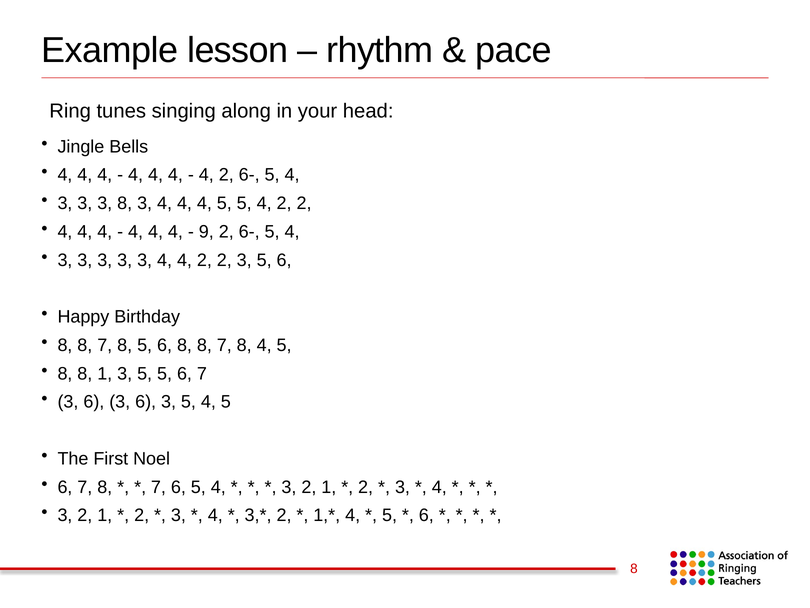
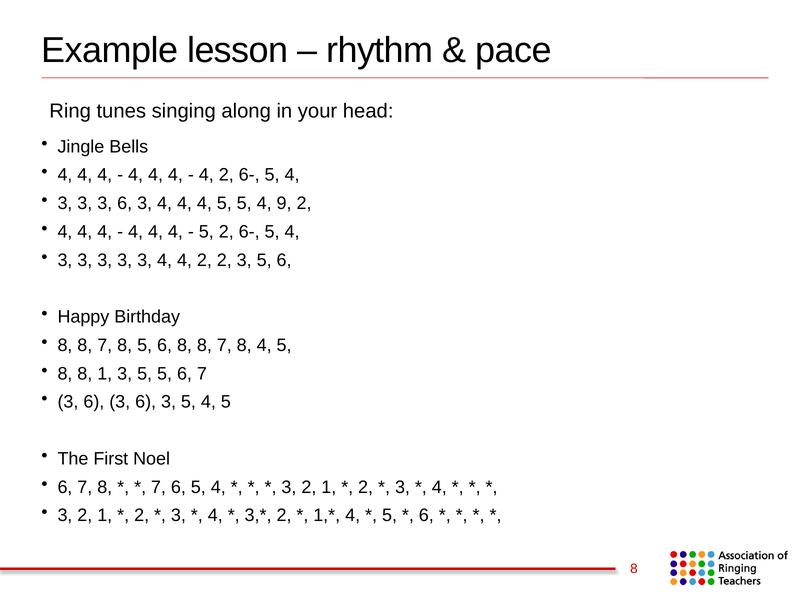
3 3 8: 8 -> 6 (125, 203)
5 4 2: 2 -> 9 (284, 203)
9: 9 -> 5 (206, 232)
